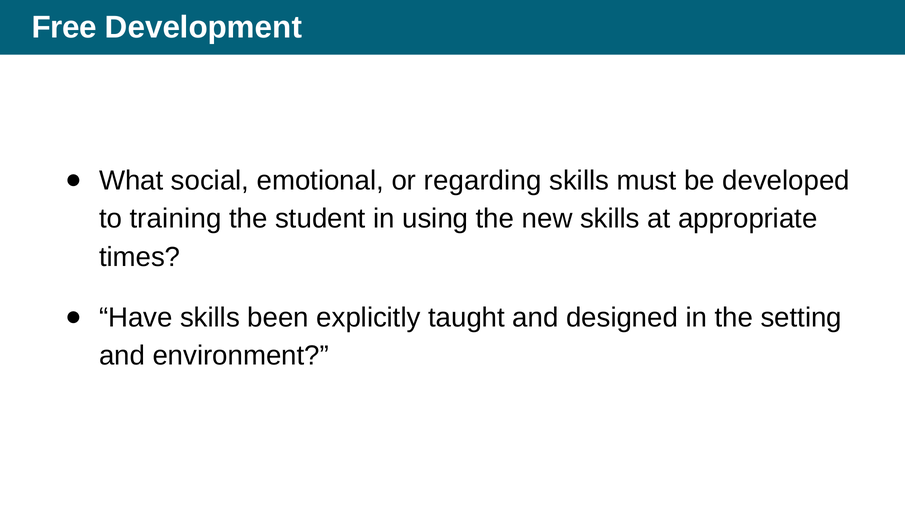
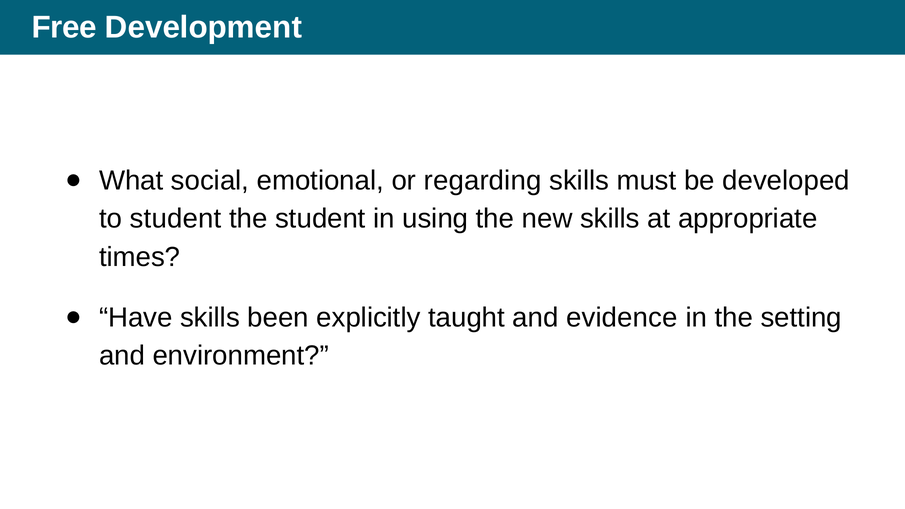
to training: training -> student (176, 219)
designed: designed -> evidence (622, 318)
